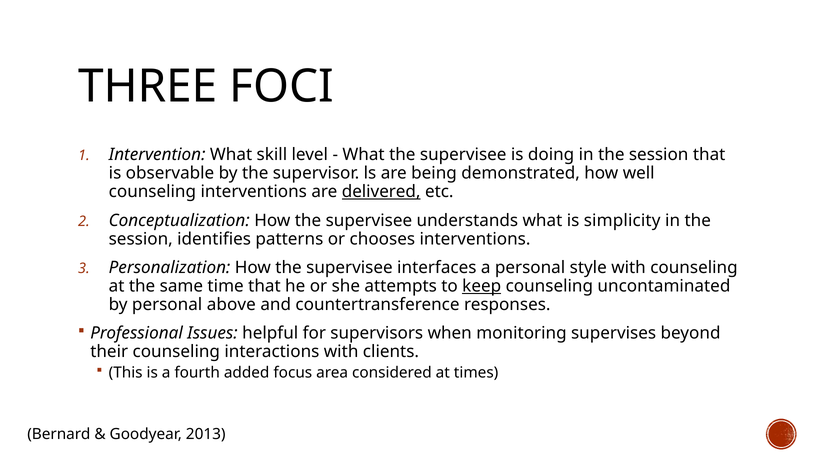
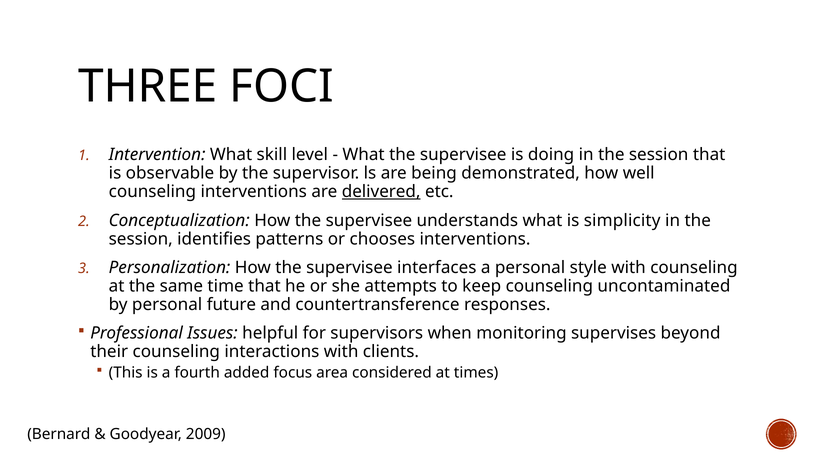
keep underline: present -> none (482, 286)
above: above -> future (231, 304)
2013: 2013 -> 2009 (206, 434)
